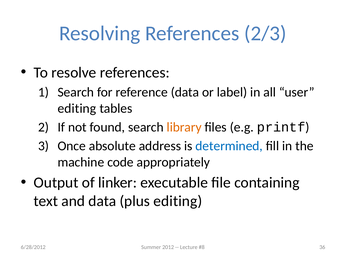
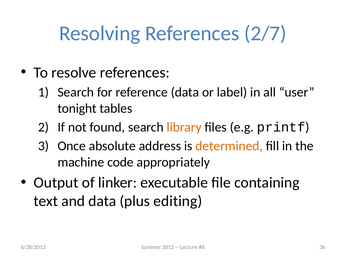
2/3: 2/3 -> 2/7 (265, 33)
editing: editing -> tonight (77, 109)
determined colour: blue -> orange (229, 146)
